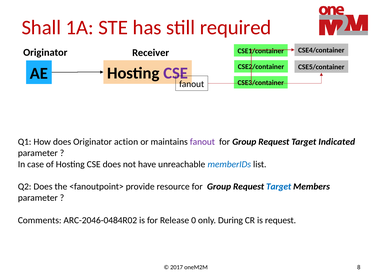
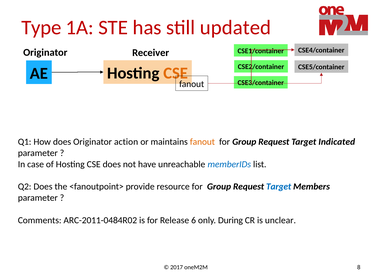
Shall: Shall -> Type (41, 28)
required: required -> updated (236, 28)
CSE colour: purple -> orange (176, 73)
fanout colour: purple -> orange (202, 142)
ARC-2046-0484R02: ARC-2046-0484R02 -> ARC-2011-0484R02 (100, 221)
0: 0 -> 6 (194, 221)
is request: request -> unclear (280, 221)
